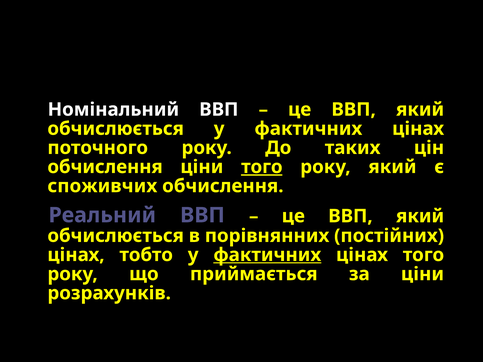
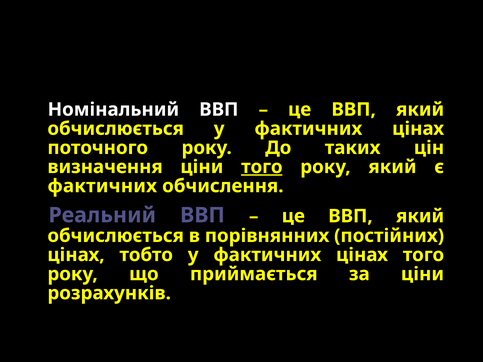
обчислення: обчислення -> визначення (105, 167)
споживчих: споживчих -> фактичних (102, 186)
фактичних underline: present -> none (267, 255)
